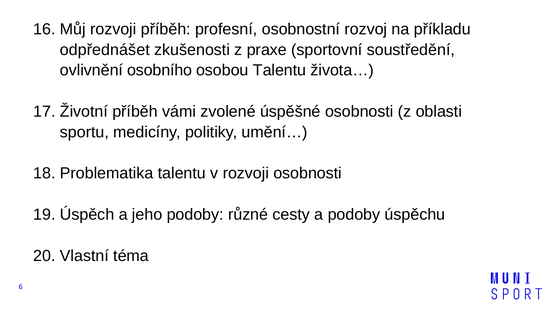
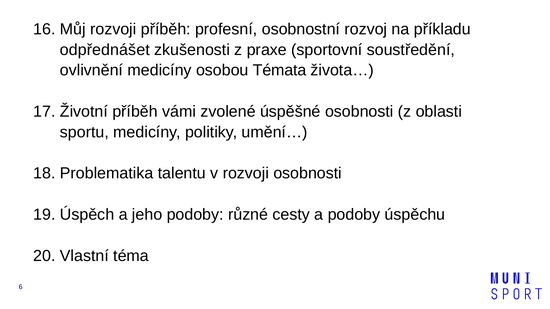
ovlivnění osobního: osobního -> medicíny (160, 70)
osobou Talentu: Talentu -> Témata (280, 70)
